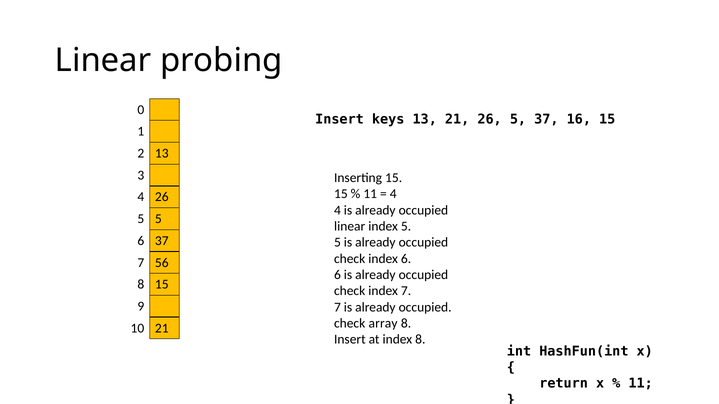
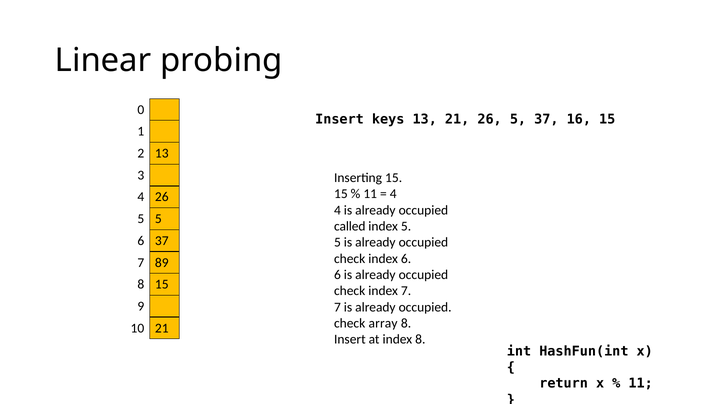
linear: linear -> called (350, 227)
56: 56 -> 89 (162, 263)
